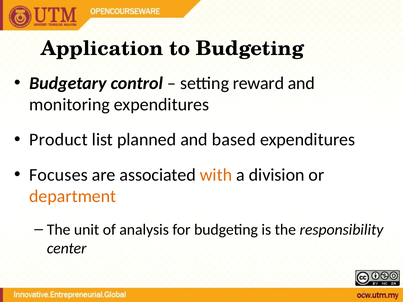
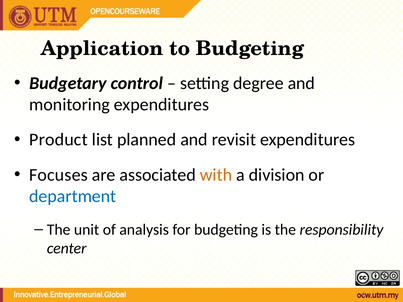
reward: reward -> degree (258, 83)
based: based -> revisit (234, 140)
department colour: orange -> blue (73, 197)
